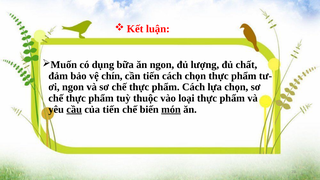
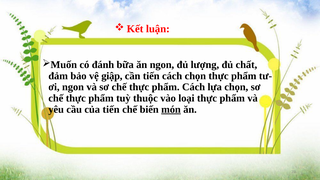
dụng: dụng -> đánh (103, 65)
chín: chín -> giập (112, 76)
cầu underline: present -> none (74, 109)
